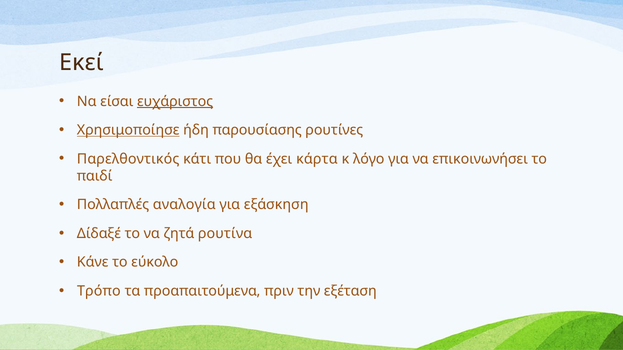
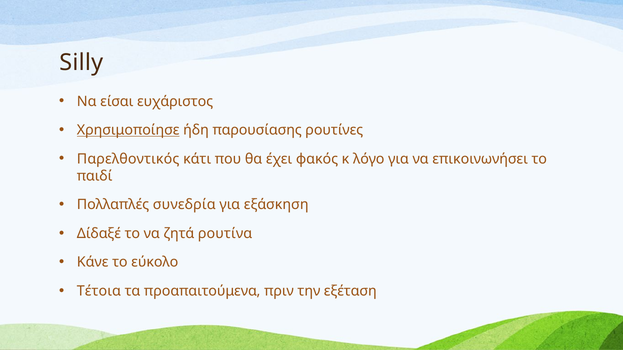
Εκεί: Εκεί -> Silly (81, 63)
ευχάριστος underline: present -> none (175, 101)
κάρτα: κάρτα -> φακός (317, 159)
αναλογία: αναλογία -> συνεδρία (184, 205)
Τρόπο: Τρόπο -> Τέτοια (99, 291)
